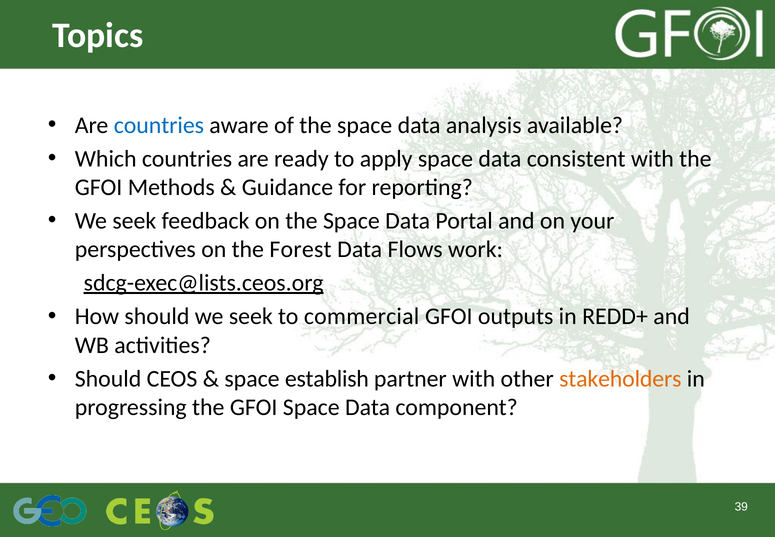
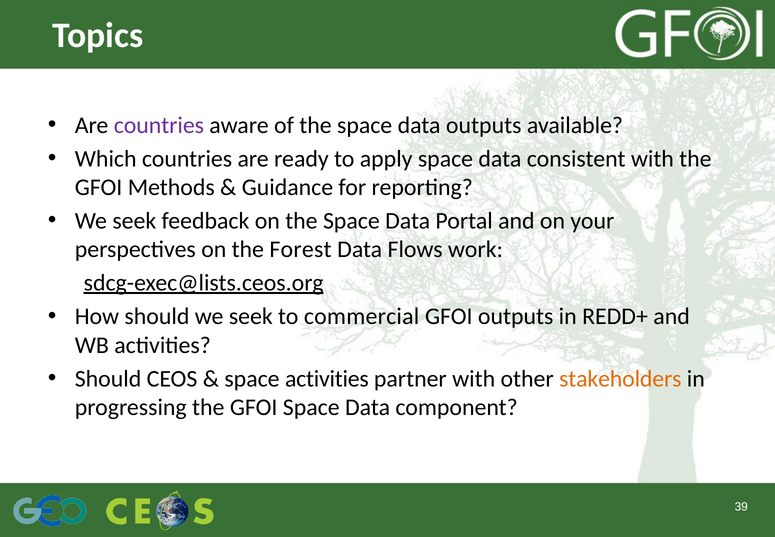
countries colour: blue -> purple (159, 125)
data analysis: analysis -> outputs (484, 125)
space establish: establish -> activities (327, 378)
